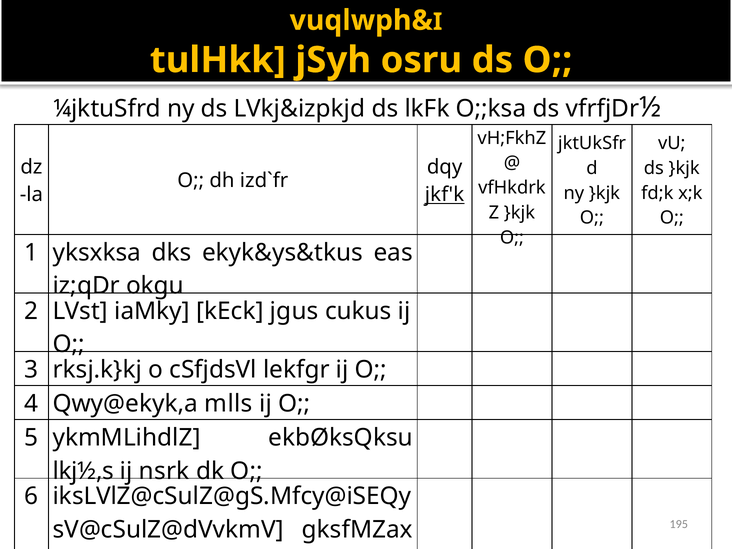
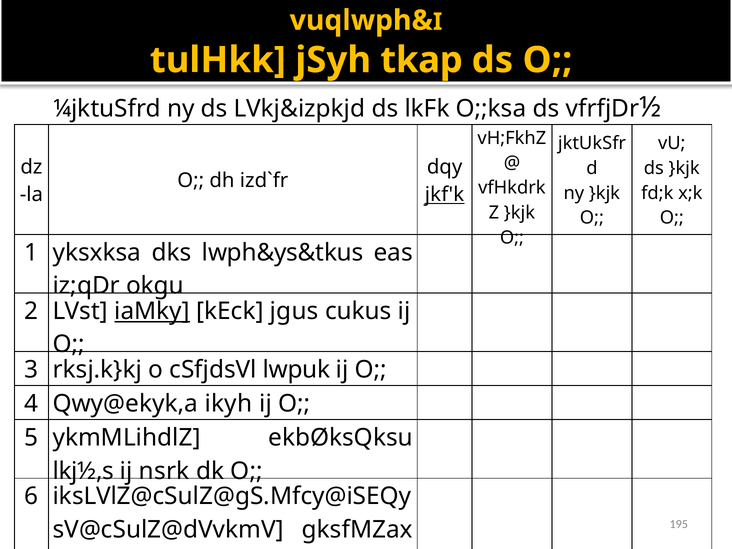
osru: osru -> tkap (422, 60)
ekyk&ys&tkus: ekyk&ys&tkus -> lwph&ys&tkus (283, 252)
iaMky underline: none -> present (152, 311)
lekfgr: lekfgr -> lwpuk (296, 370)
mlls: mlls -> ikyh (228, 404)
